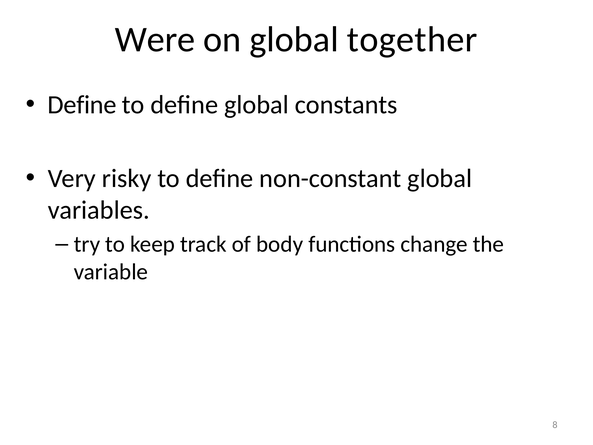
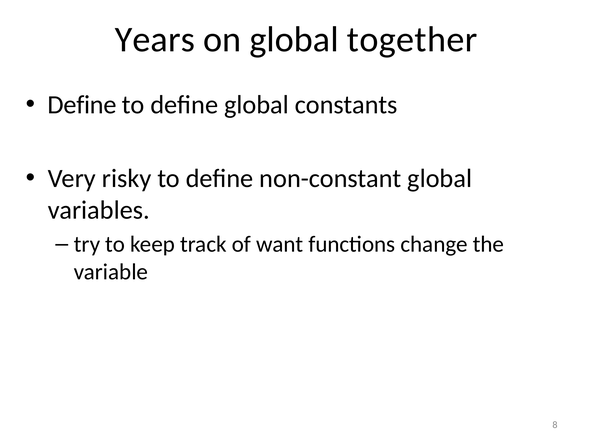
Were: Were -> Years (155, 40)
body: body -> want (280, 244)
